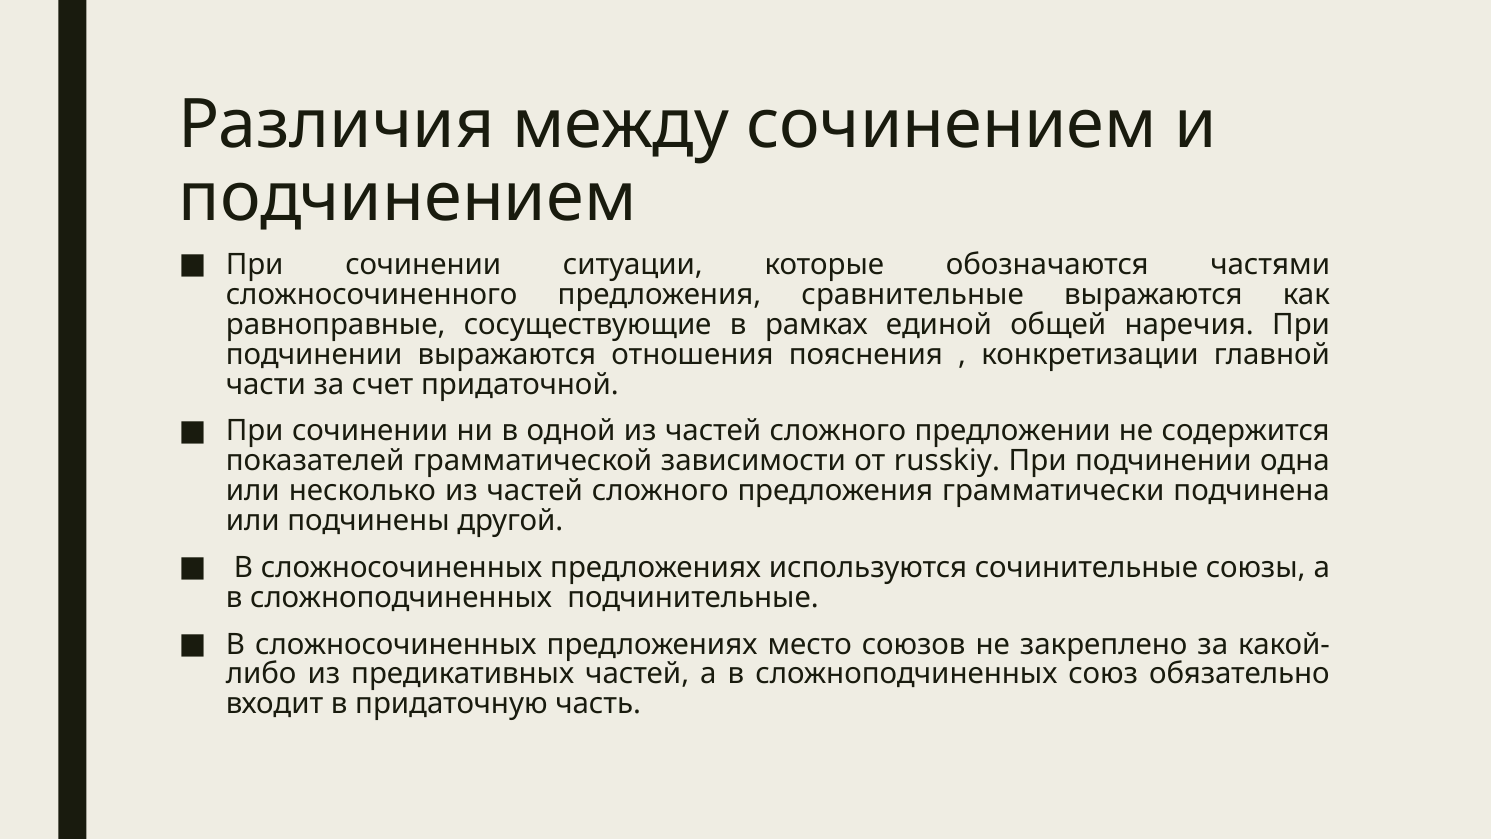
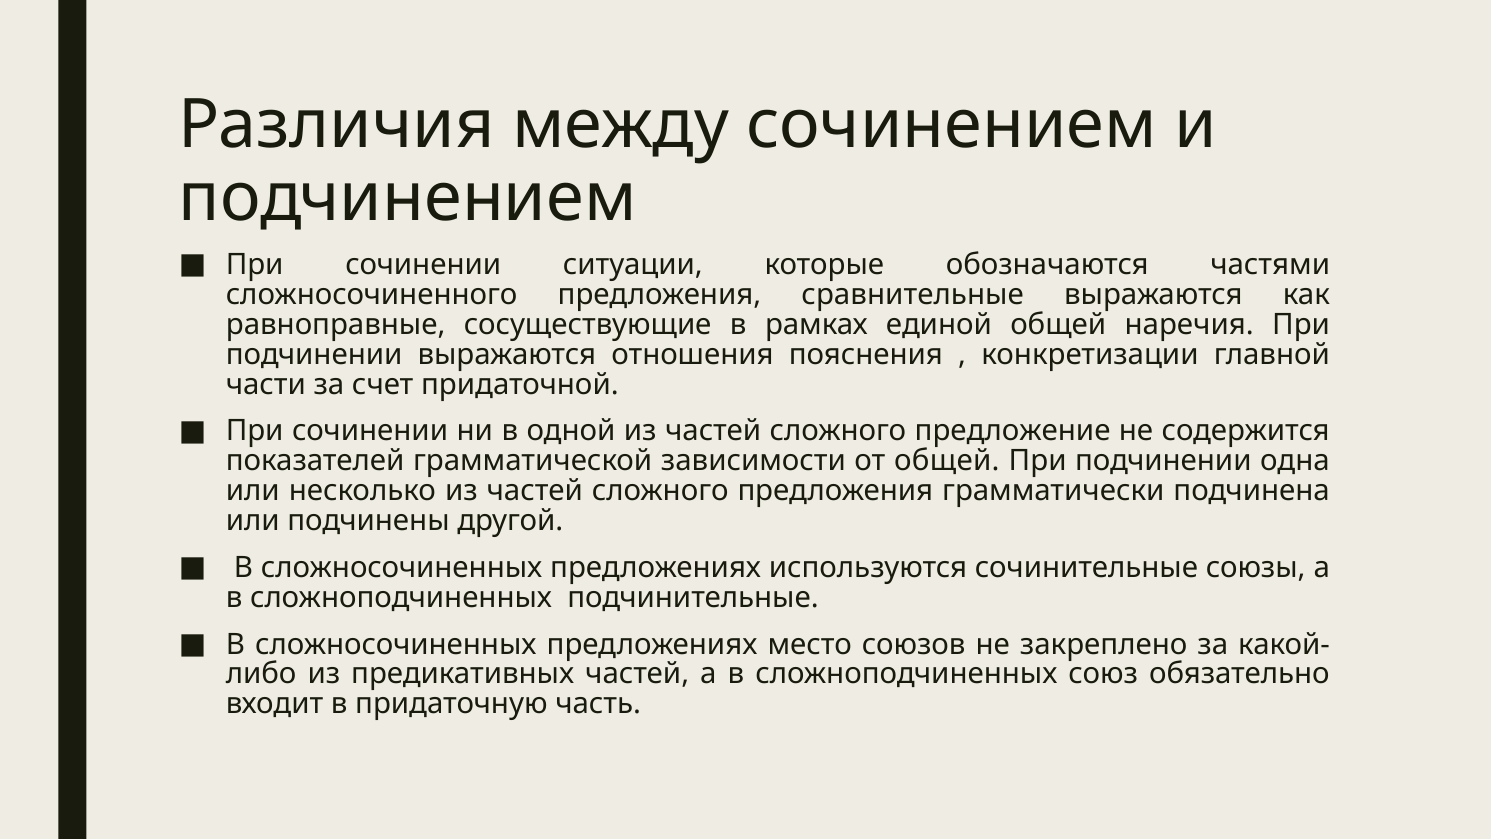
предложении: предложении -> предложение (1013, 431)
от russkiy: russkiy -> общей (947, 461)
